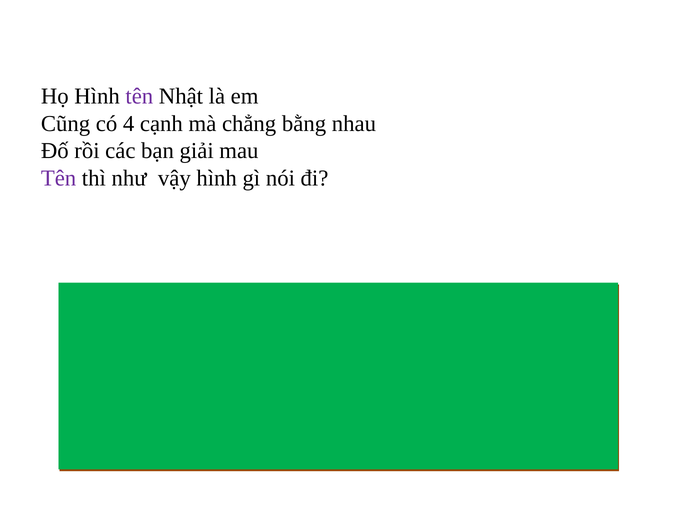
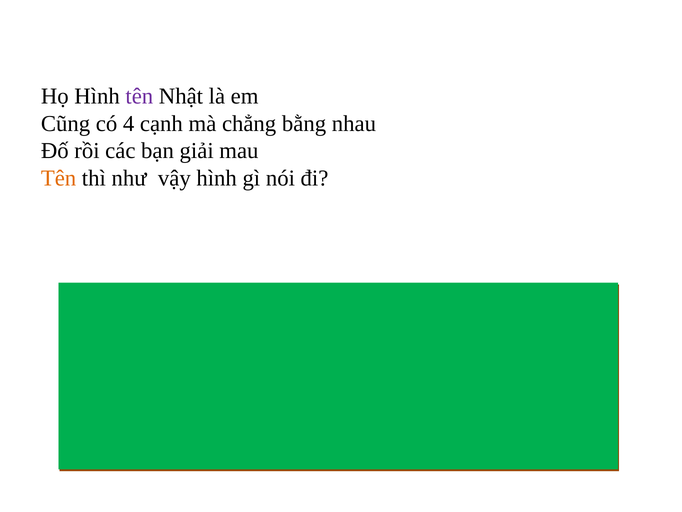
Tên colour: purple -> orange (59, 178)
